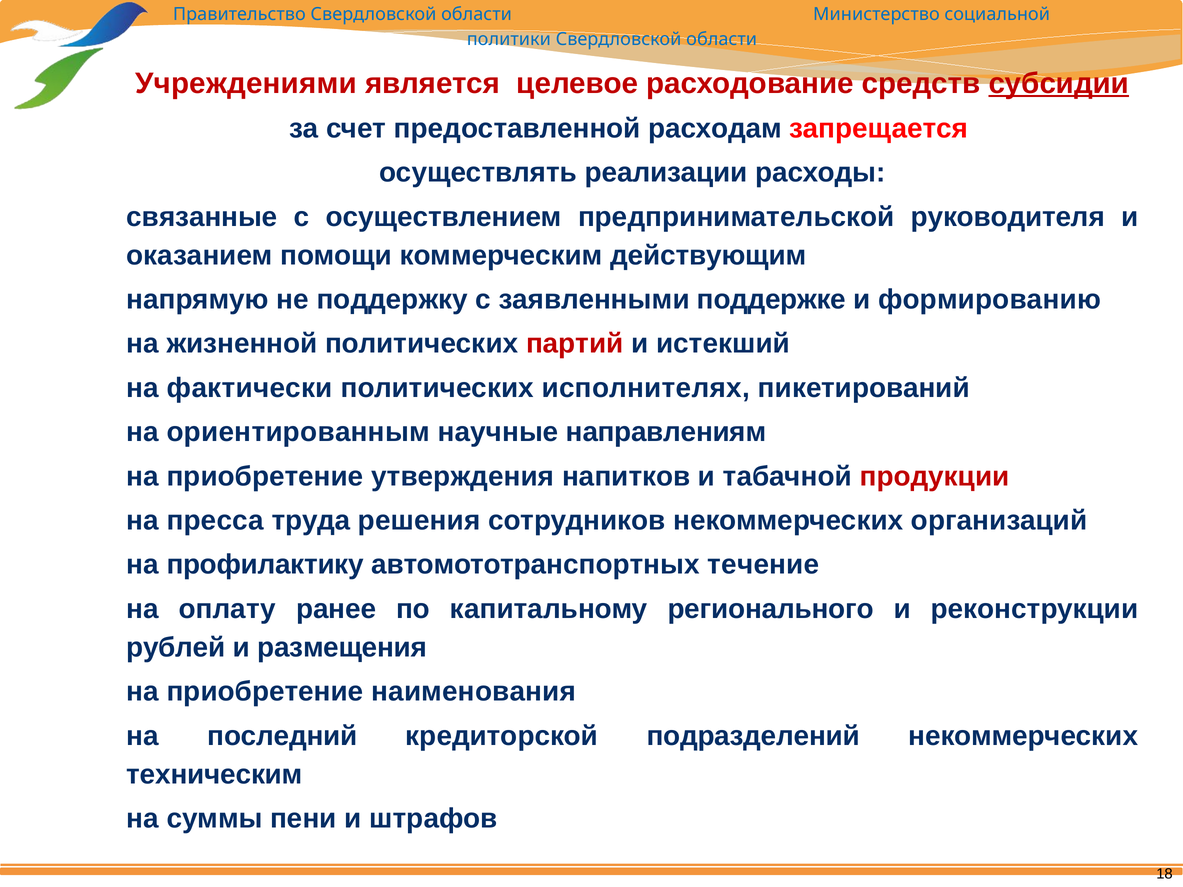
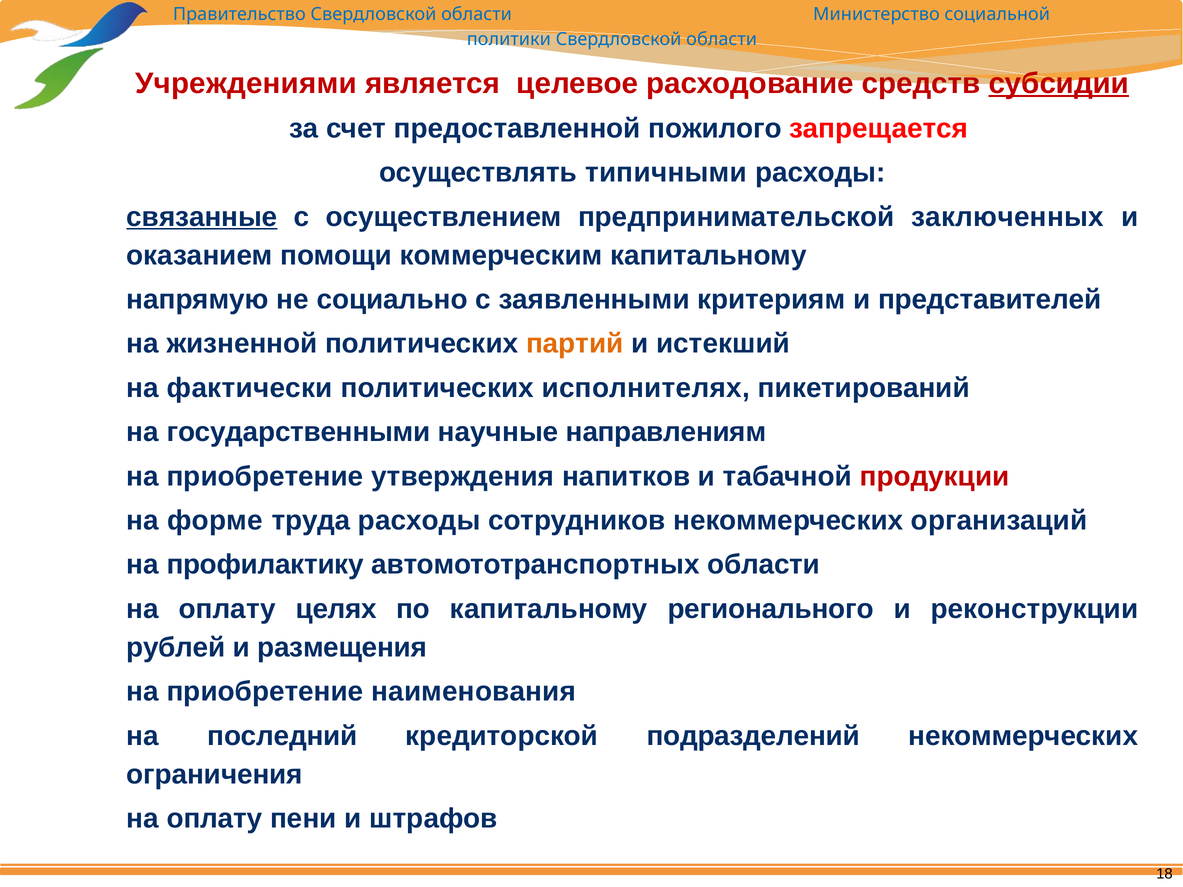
расходам: расходам -> пожилого (715, 128)
реализации: реализации -> типичными (666, 173)
связанные underline: none -> present (202, 217)
руководителя: руководителя -> заключенных (1008, 217)
коммерческим действующим: действующим -> капитальному (708, 255)
поддержку: поддержку -> социально (392, 300)
поддержке: поддержке -> критериям (771, 300)
формированию: формированию -> представителей (990, 300)
партий colour: red -> orange (575, 344)
ориентированным: ориентированным -> государственными (299, 432)
пресса: пресса -> форме (215, 521)
труда решения: решения -> расходы (419, 521)
автомототранспортных течение: течение -> области (764, 565)
ранее: ранее -> целях (336, 609)
техническим: техническим -> ограничения (215, 775)
суммы: суммы -> оплату (215, 819)
